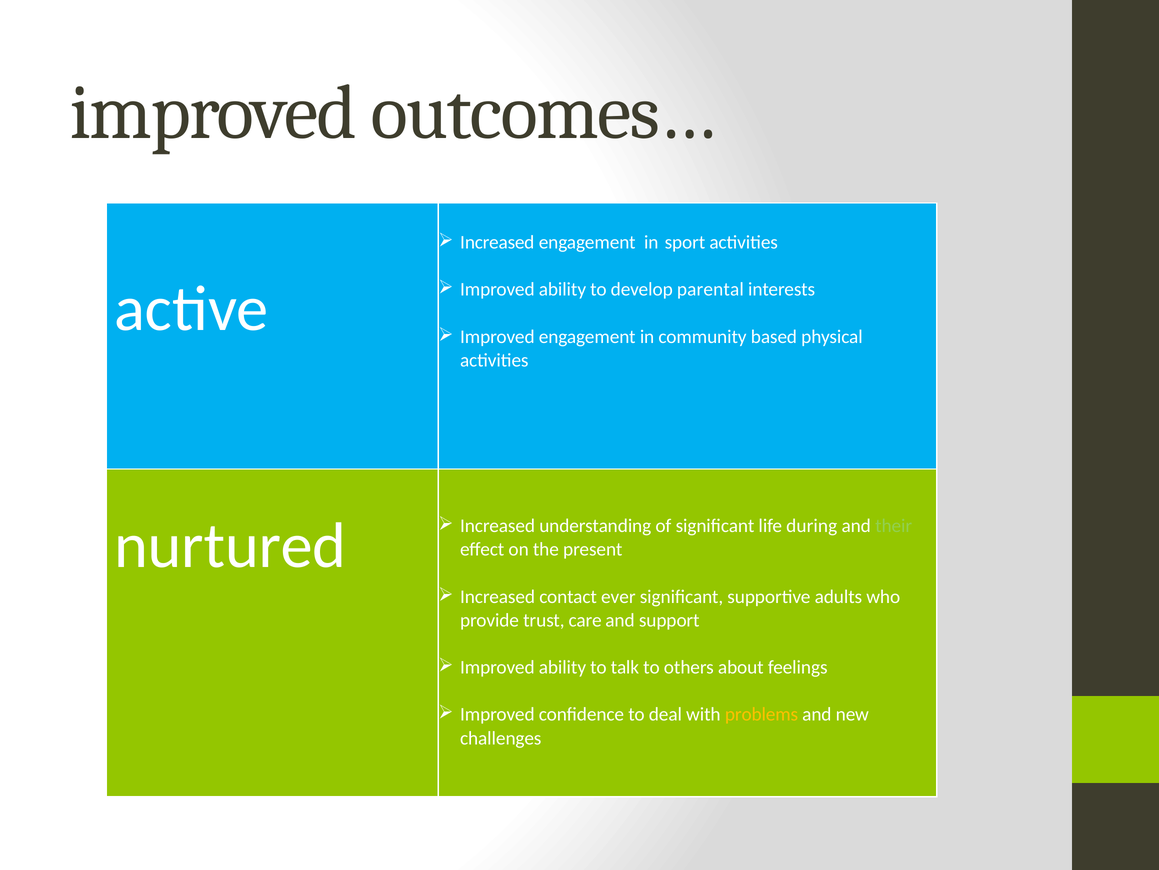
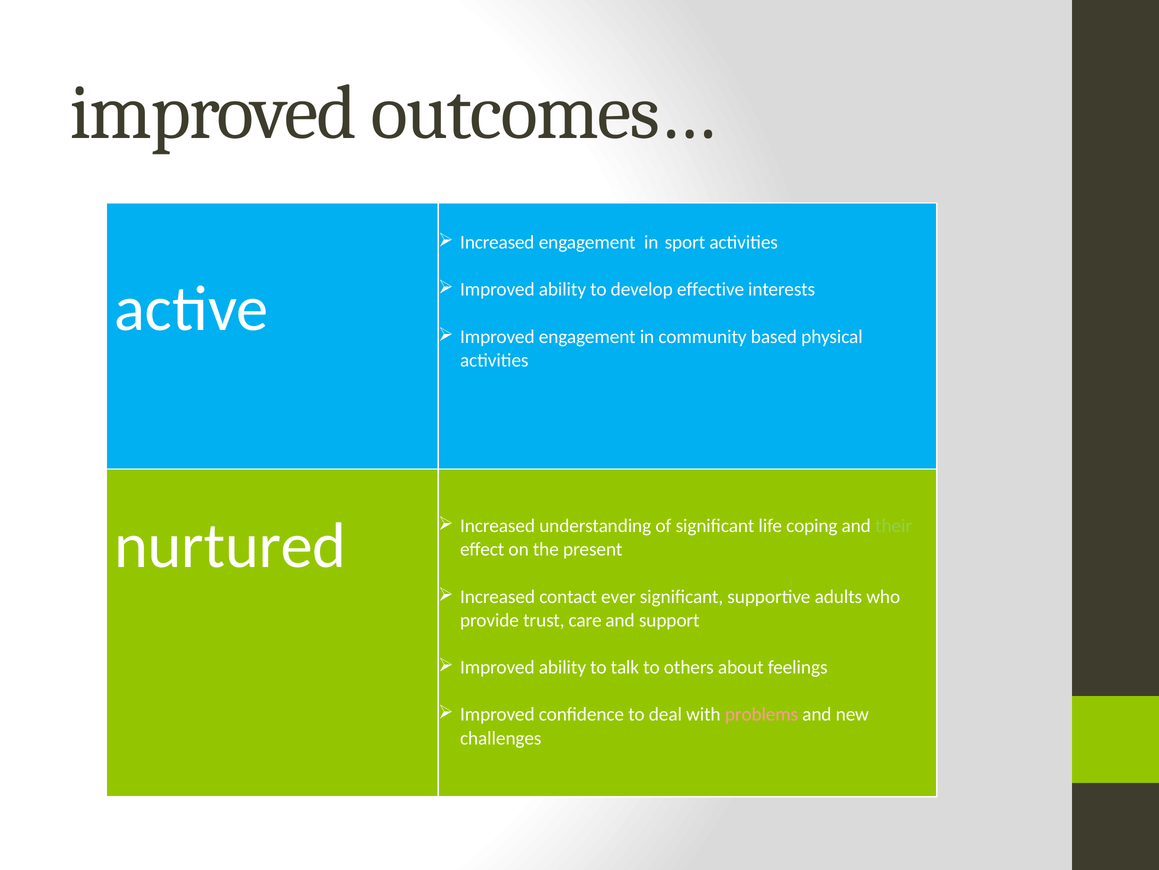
parental: parental -> effective (711, 289)
during: during -> coping (812, 526)
problems colour: yellow -> pink (762, 714)
